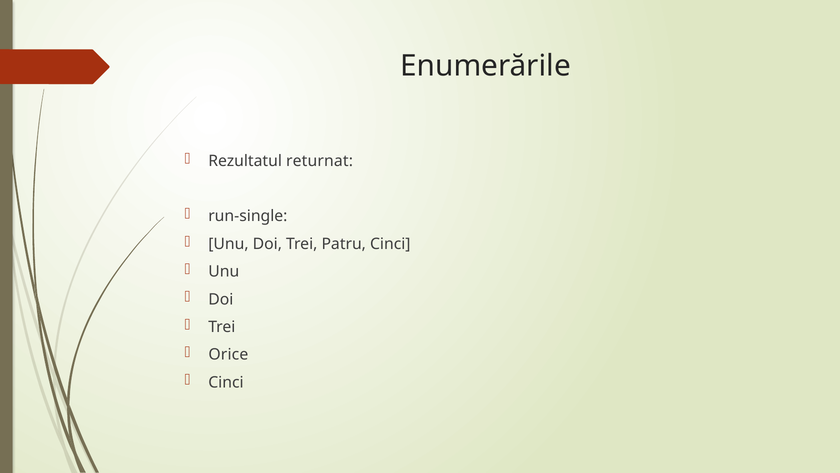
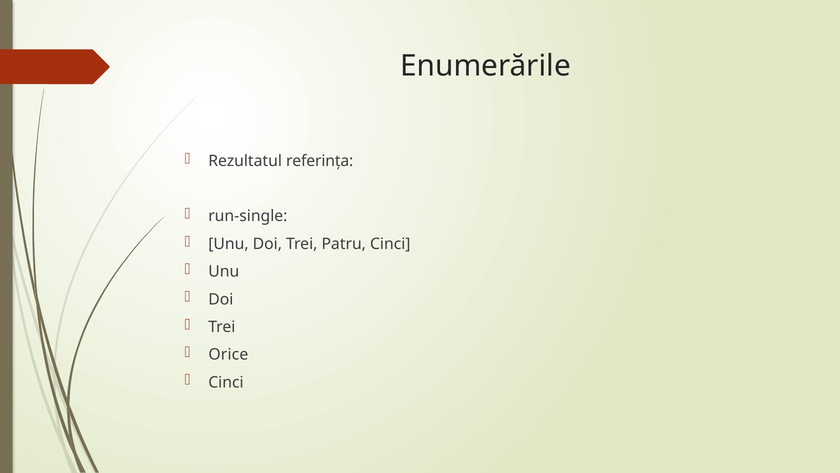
returnat: returnat -> referința (320, 161)
